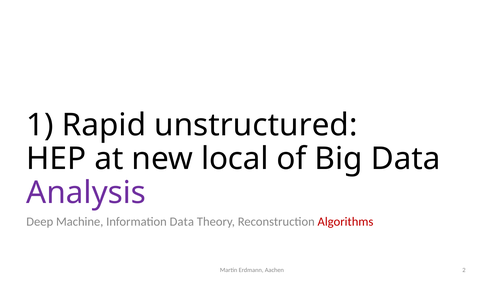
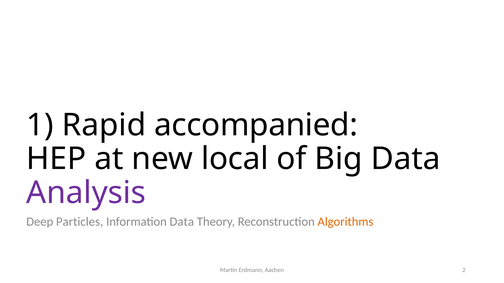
unstructured: unstructured -> accompanied (256, 125)
Machine: Machine -> Particles (80, 222)
Algorithms colour: red -> orange (345, 222)
